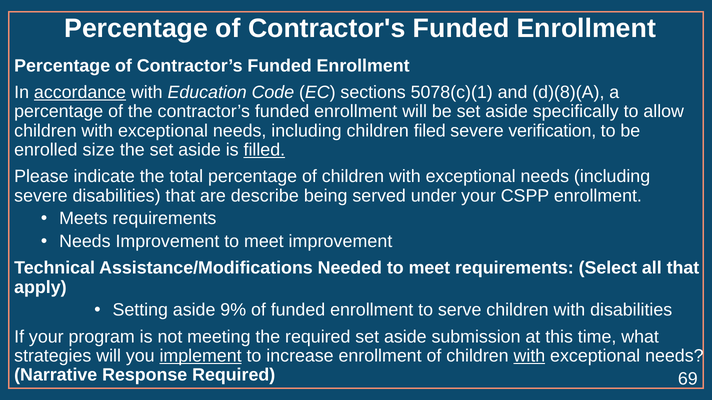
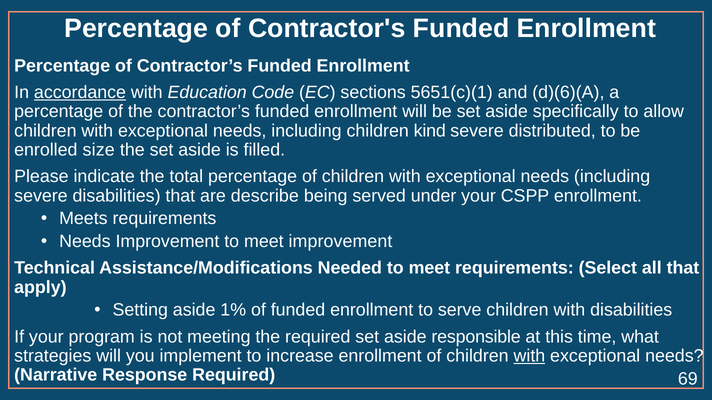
5078(c)(1: 5078(c)(1 -> 5651(c)(1 (452, 92)
d)(8)(A: d)(8)(A -> d)(6)(A (568, 92)
filed: filed -> kind (430, 131)
verification: verification -> distributed (552, 131)
filled underline: present -> none (264, 150)
9%: 9% -> 1% (233, 310)
submission: submission -> responsible (476, 337)
implement underline: present -> none (201, 356)
